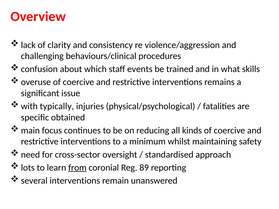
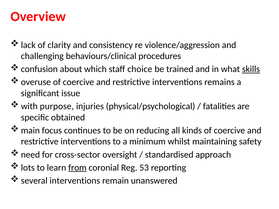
events: events -> choice (140, 69)
skills underline: none -> present (251, 69)
typically: typically -> purpose (57, 106)
89: 89 -> 53 (144, 168)
